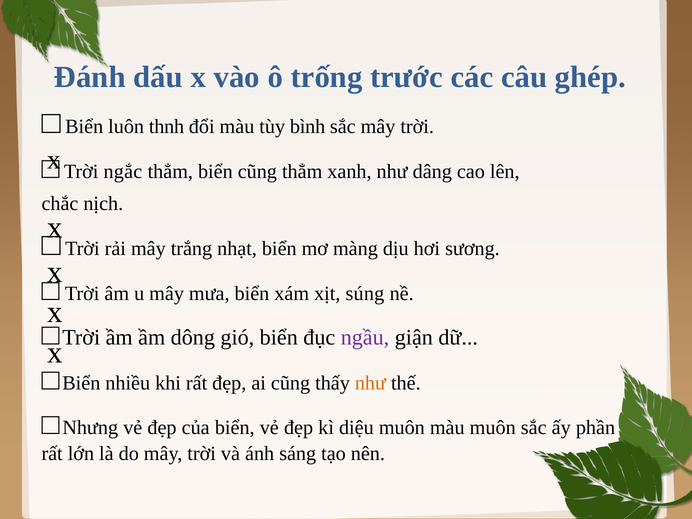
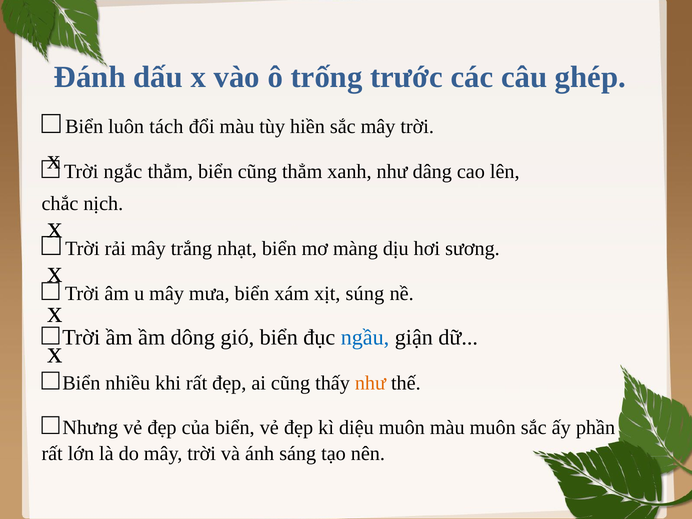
thnh: thnh -> tách (166, 127)
bình: bình -> hiền (307, 127)
ngầu colour: purple -> blue (365, 338)
